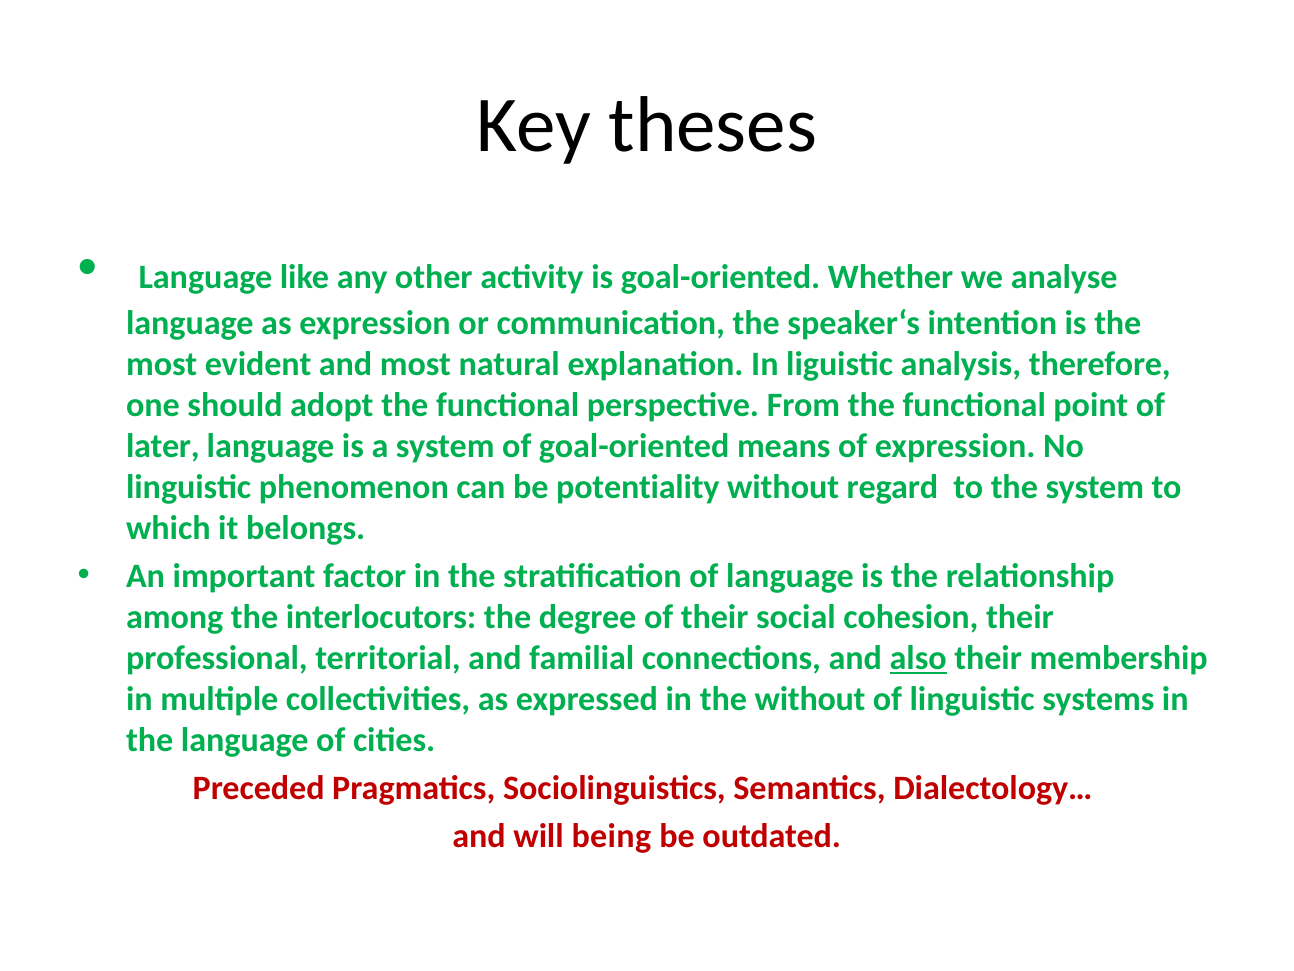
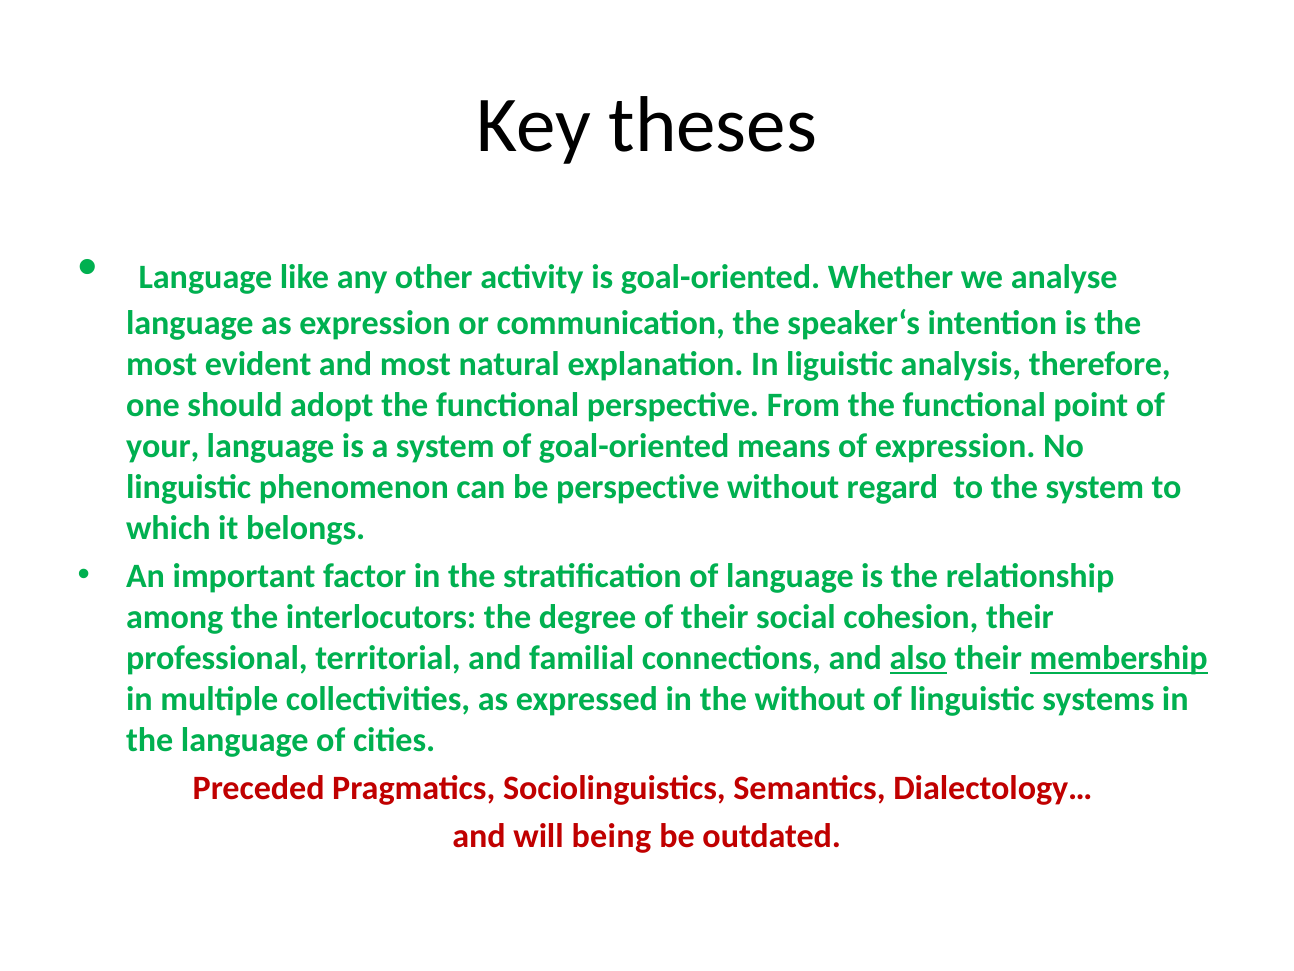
later: later -> your (163, 446)
be potentiality: potentiality -> perspective (638, 487)
membership underline: none -> present (1119, 658)
